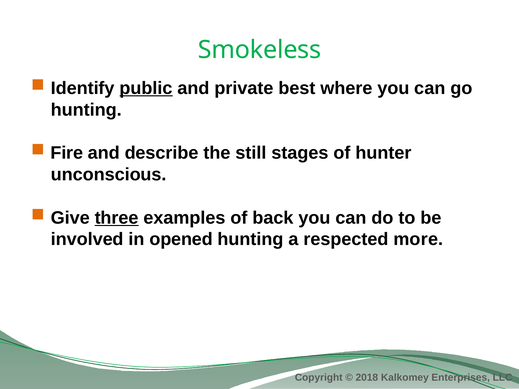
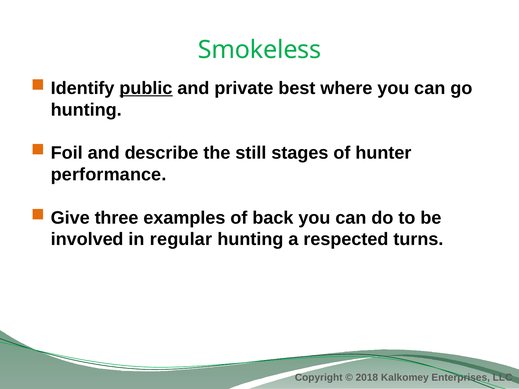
Fire: Fire -> Foil (67, 153)
unconscious: unconscious -> performance (109, 175)
three underline: present -> none (117, 218)
opened: opened -> regular (181, 240)
more: more -> turns (418, 240)
